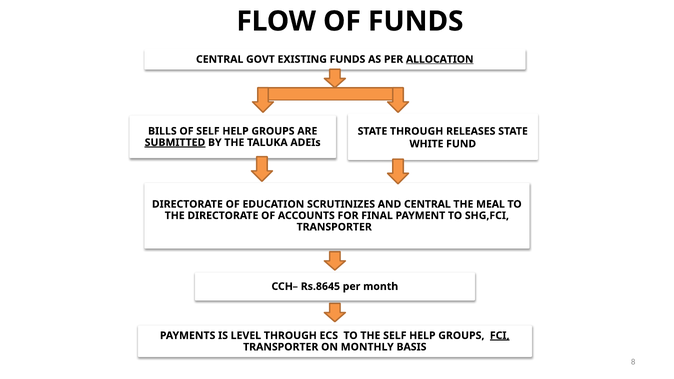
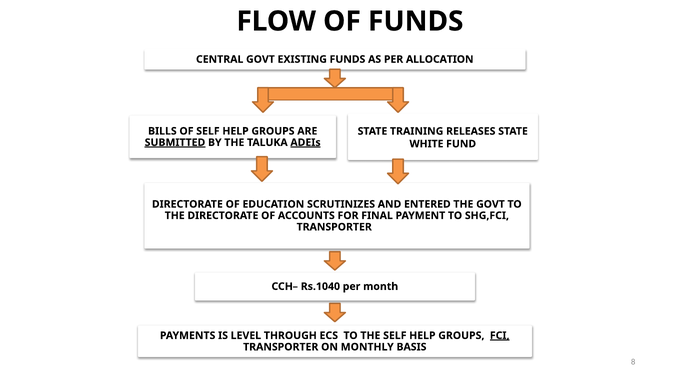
ALLOCATION underline: present -> none (440, 59)
STATE THROUGH: THROUGH -> TRAINING (417, 131)
ADEIs underline: none -> present (306, 143)
AND CENTRAL: CENTRAL -> ENTERED (427, 204)
THE MEAL: MEAL -> GOVT (490, 204)
Rs.8645: Rs.8645 -> Rs.1040 (320, 287)
